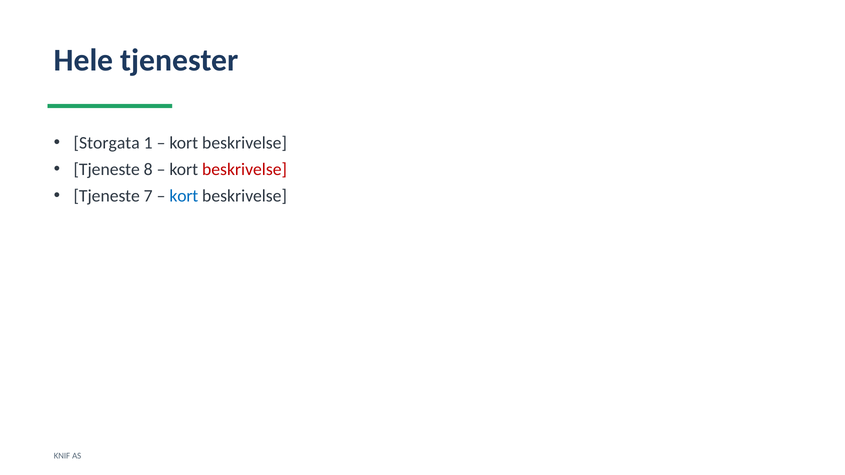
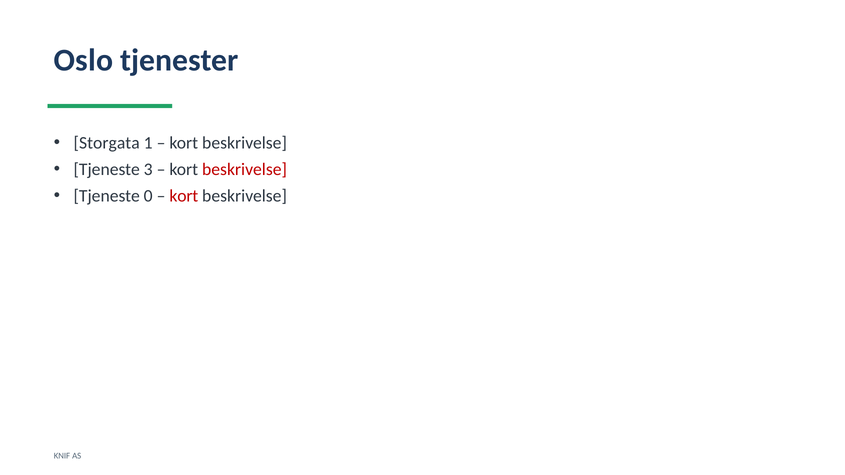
Hele: Hele -> Oslo (83, 60)
8: 8 -> 3 (148, 170)
7: 7 -> 0 (148, 196)
kort colour: blue -> red (184, 196)
